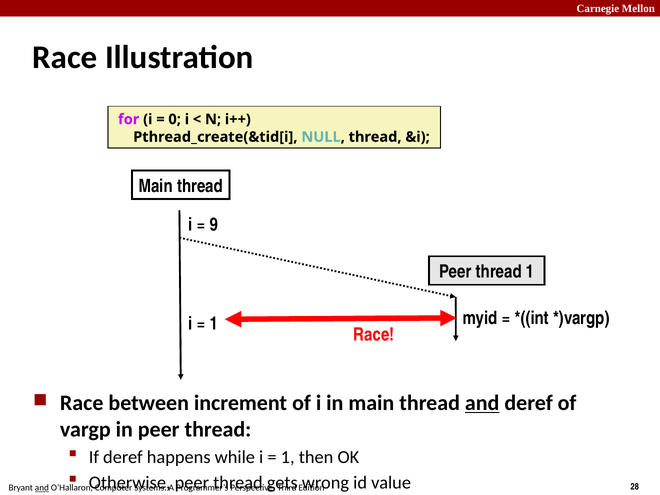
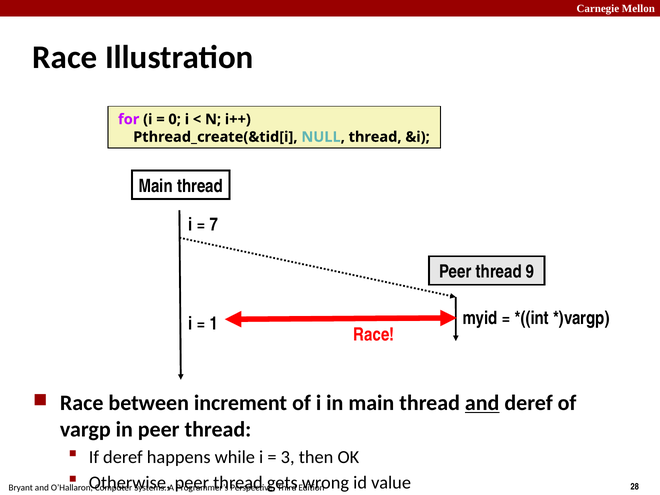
9: 9 -> 7 (214, 225)
thread 1: 1 -> 9 (530, 272)
1: 1 -> 3 (288, 457)
and underline: present -> none (42, 488)
